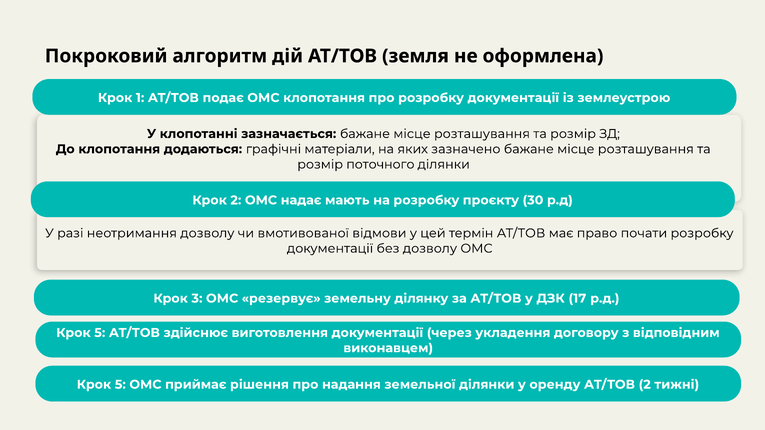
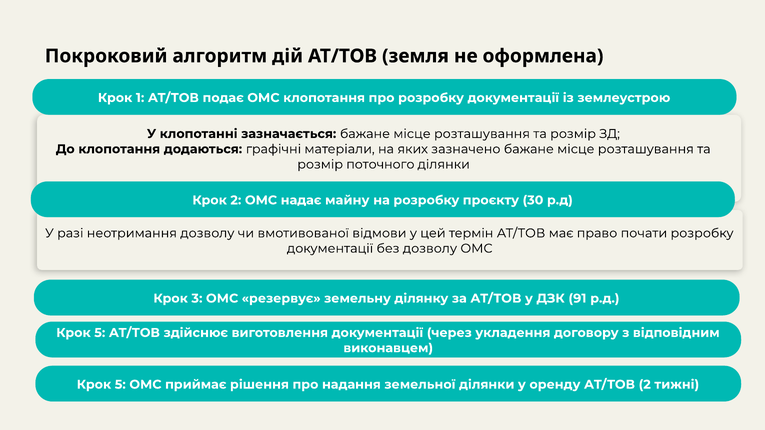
мають: мають -> майну (347, 200)
17: 17 -> 91 (577, 299)
